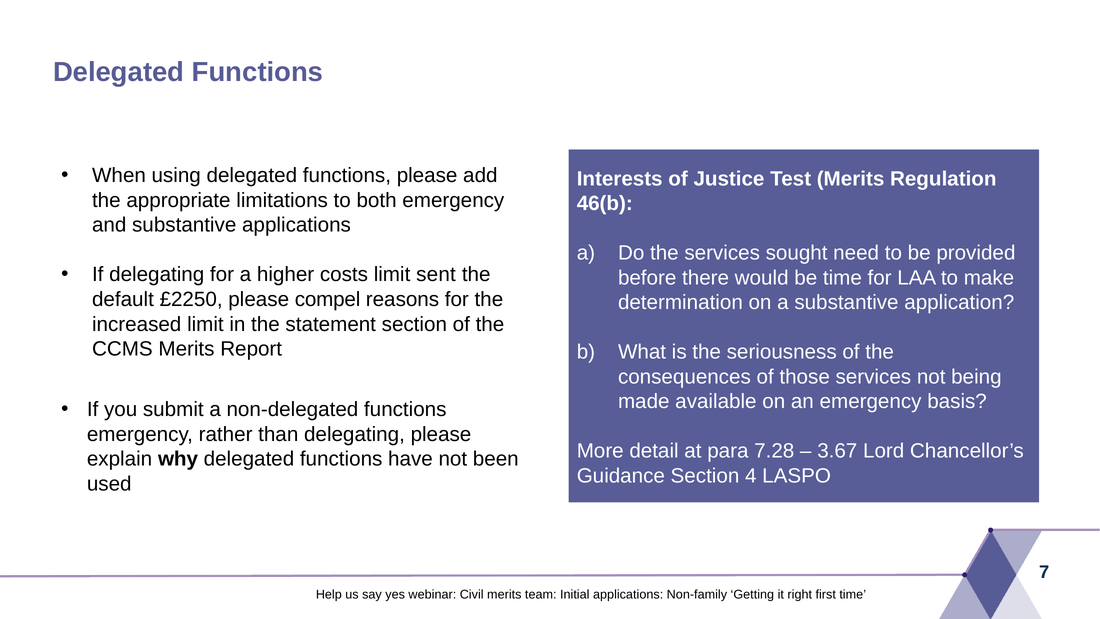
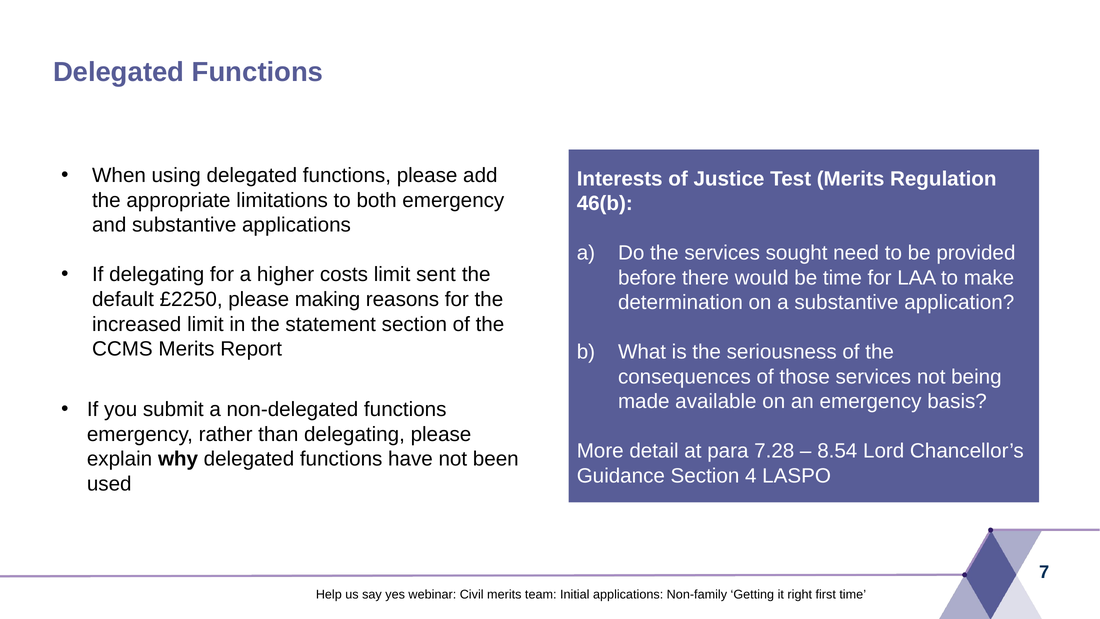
compel: compel -> making (328, 299)
3.67: 3.67 -> 8.54 (837, 451)
